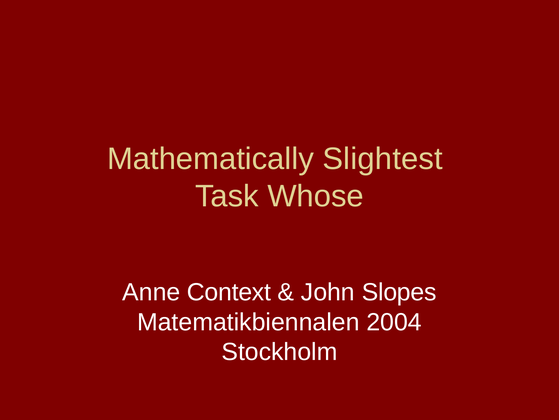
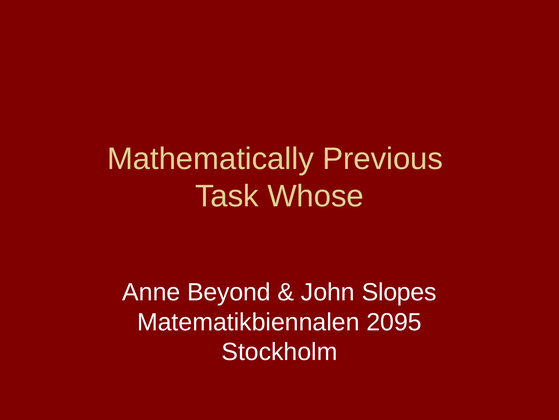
Slightest: Slightest -> Previous (383, 159)
Context: Context -> Beyond (229, 292)
2004: 2004 -> 2095 (394, 322)
